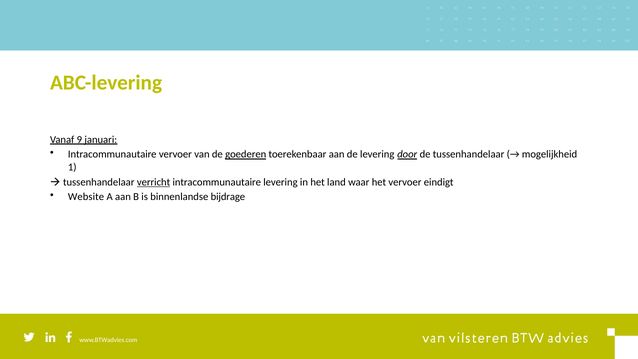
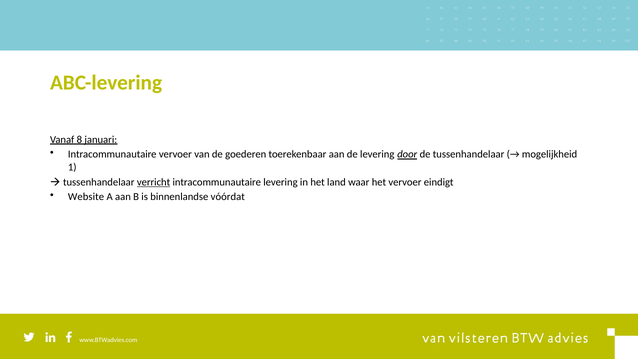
9: 9 -> 8 (79, 139)
goederen underline: present -> none (246, 154)
bijdrage: bijdrage -> vóórdat (228, 197)
